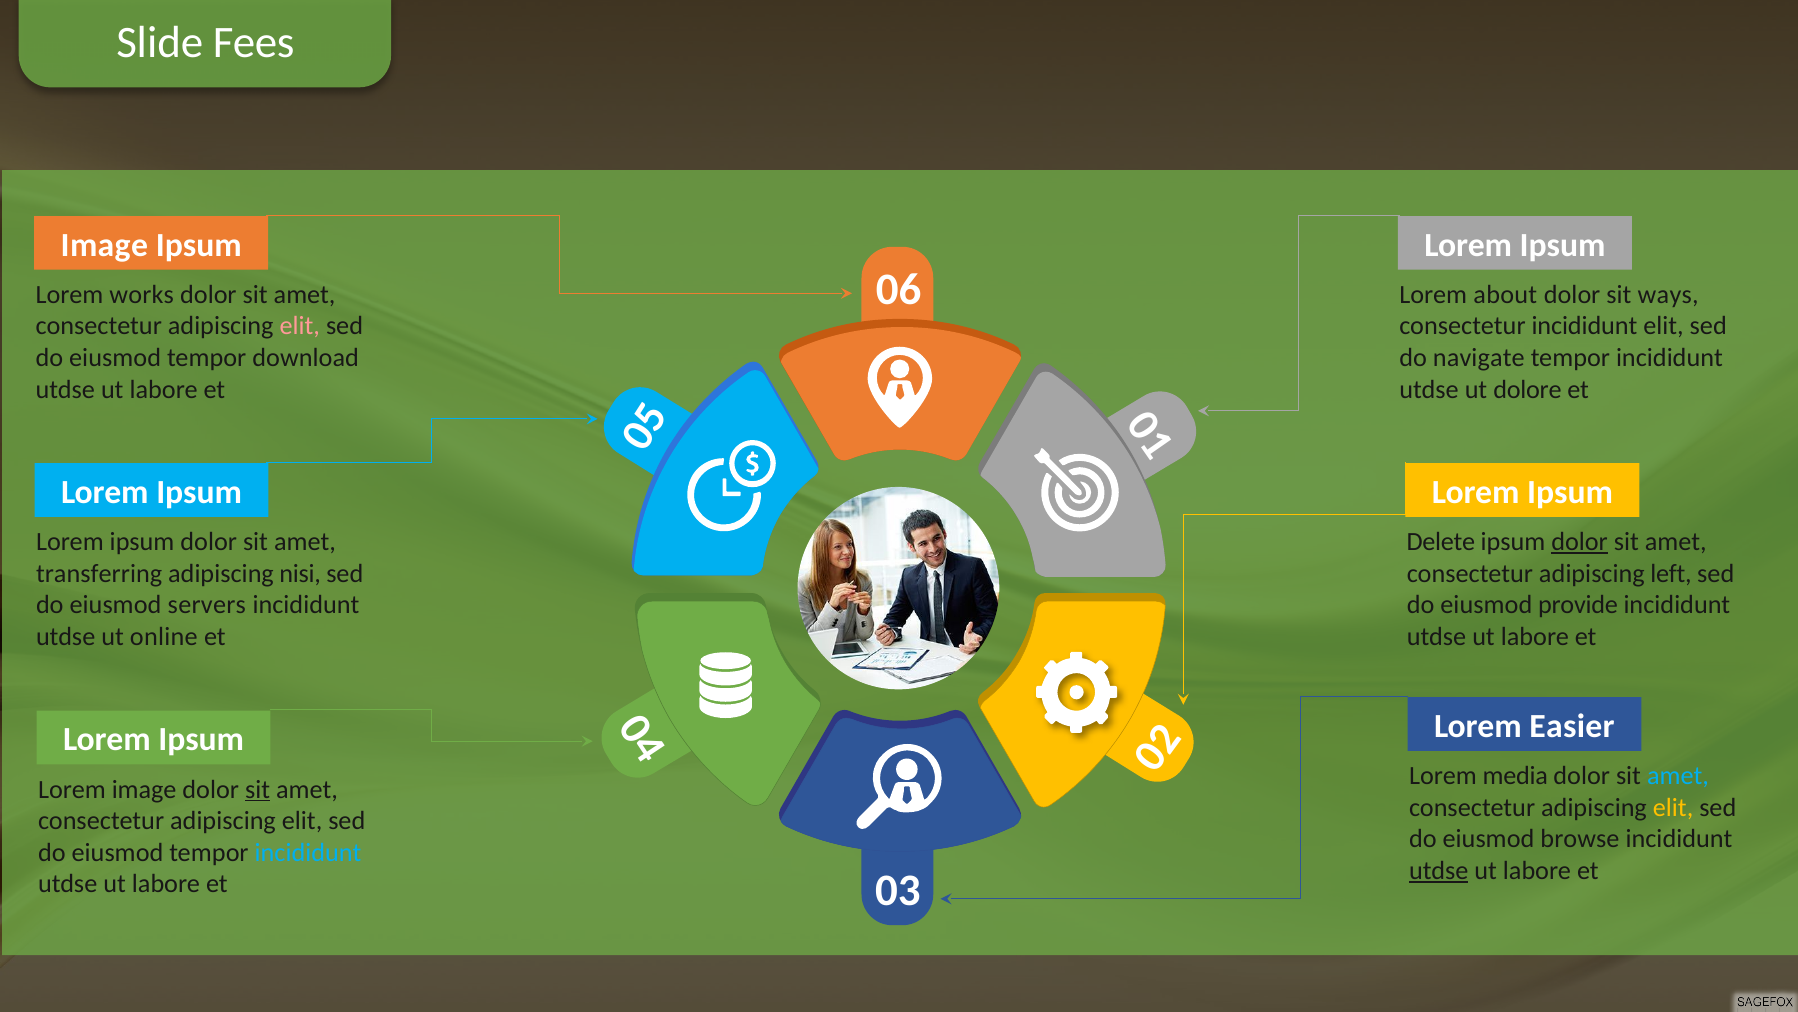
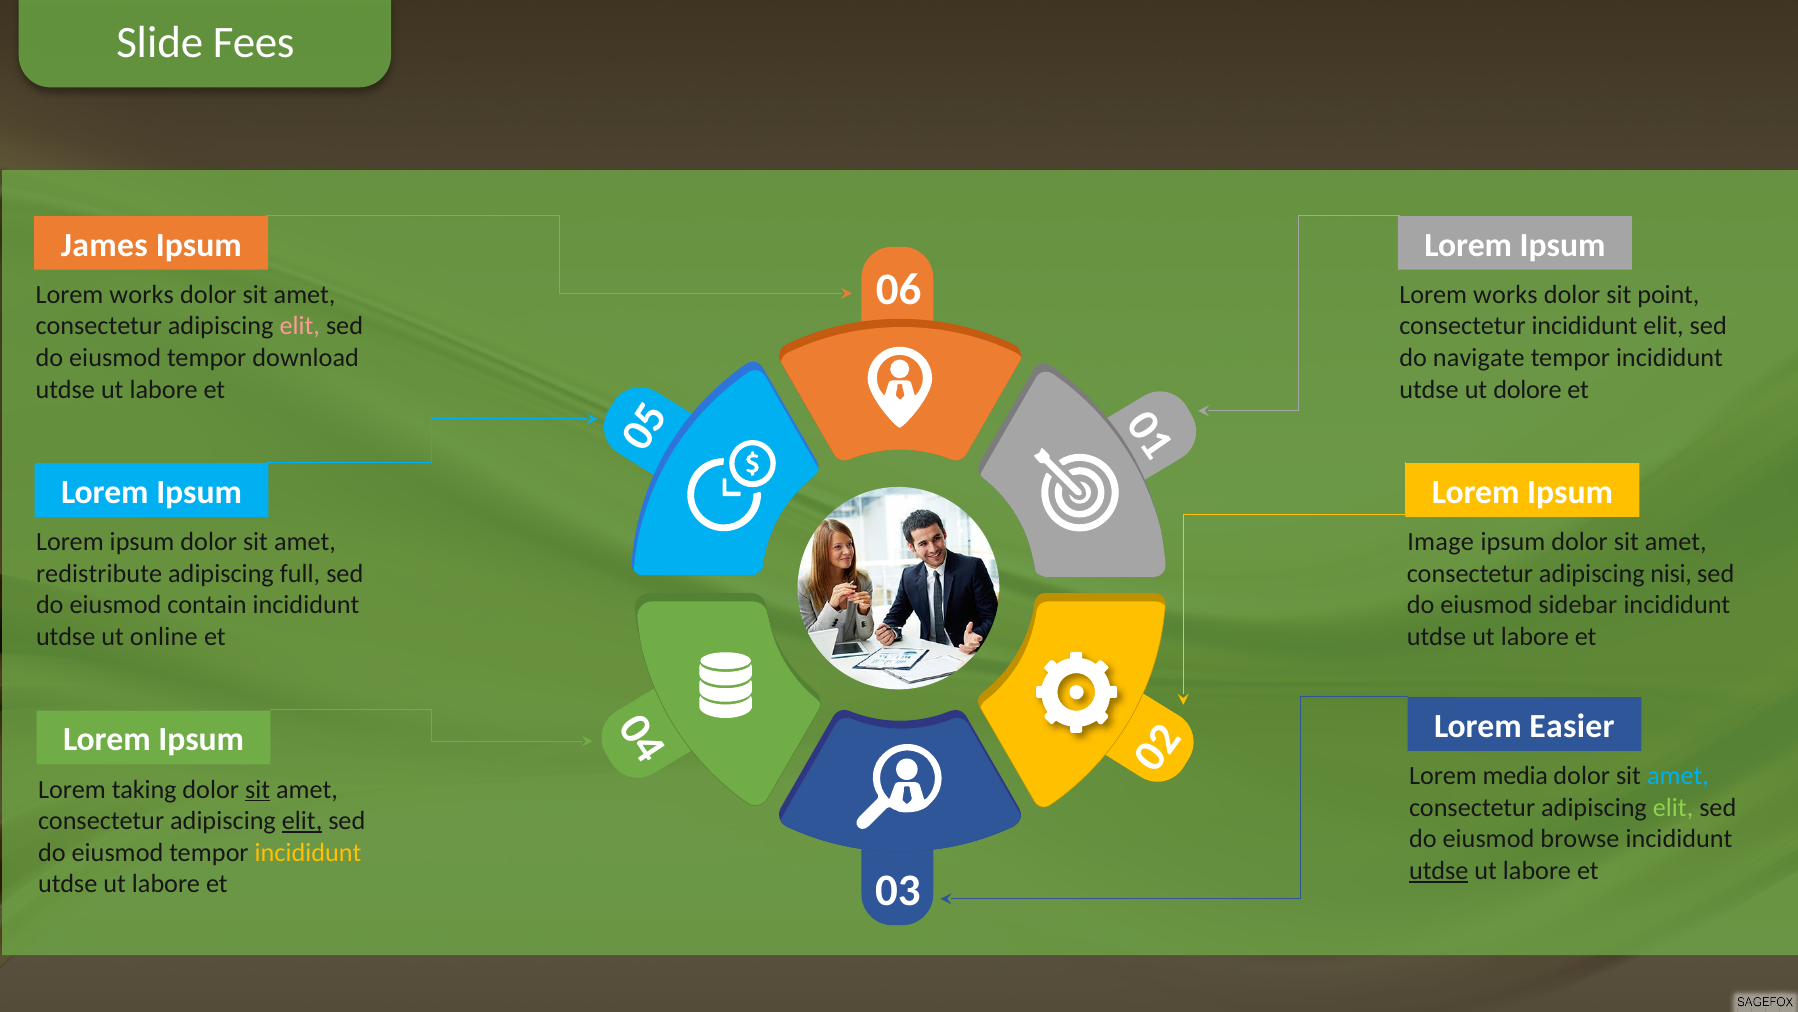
Image: Image -> James (104, 245)
about: about -> works (1505, 295)
ways: ways -> point (1668, 295)
Delete: Delete -> Image (1441, 542)
dolor underline: present -> none (1580, 542)
transferring: transferring -> redistribute (99, 573)
nisi: nisi -> full (300, 573)
left: left -> nisi (1671, 573)
servers: servers -> contain (207, 605)
provide: provide -> sidebar (1578, 605)
Lorem image: image -> taking (144, 789)
elit colour: yellow -> light green (1673, 807)
elit underline: none -> present (302, 820)
incididunt colour: light blue -> yellow (308, 852)
